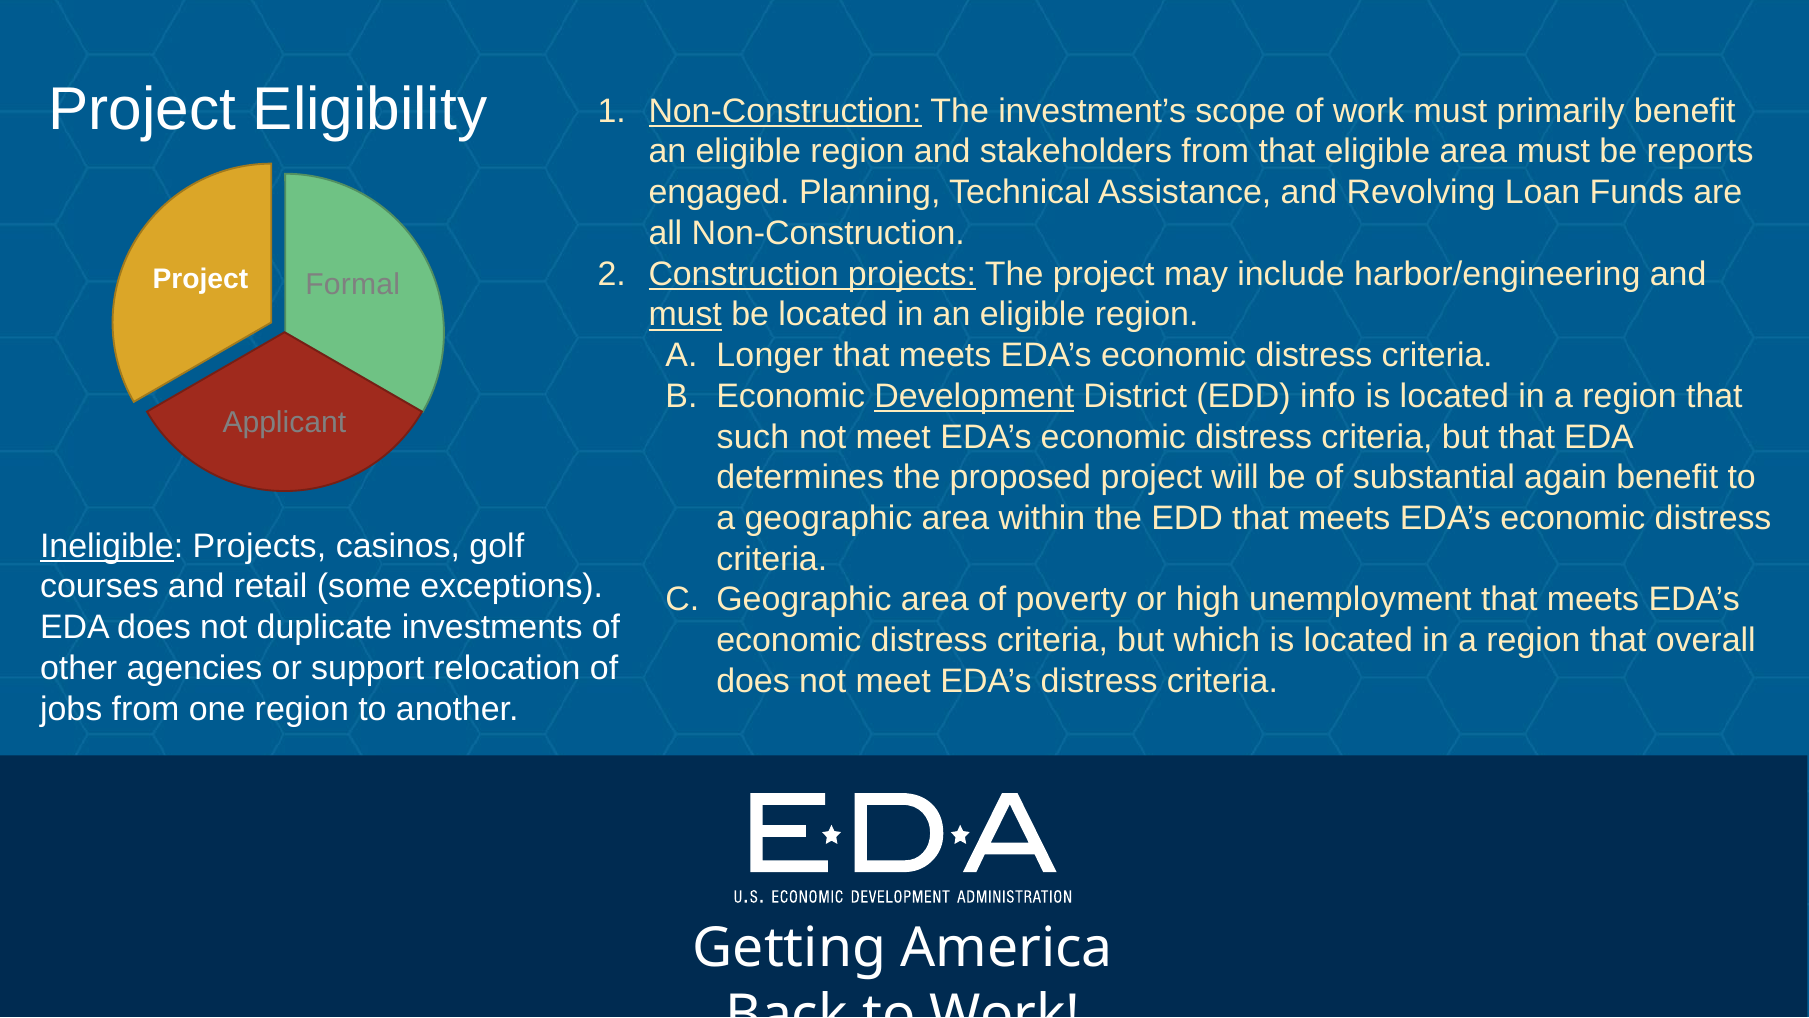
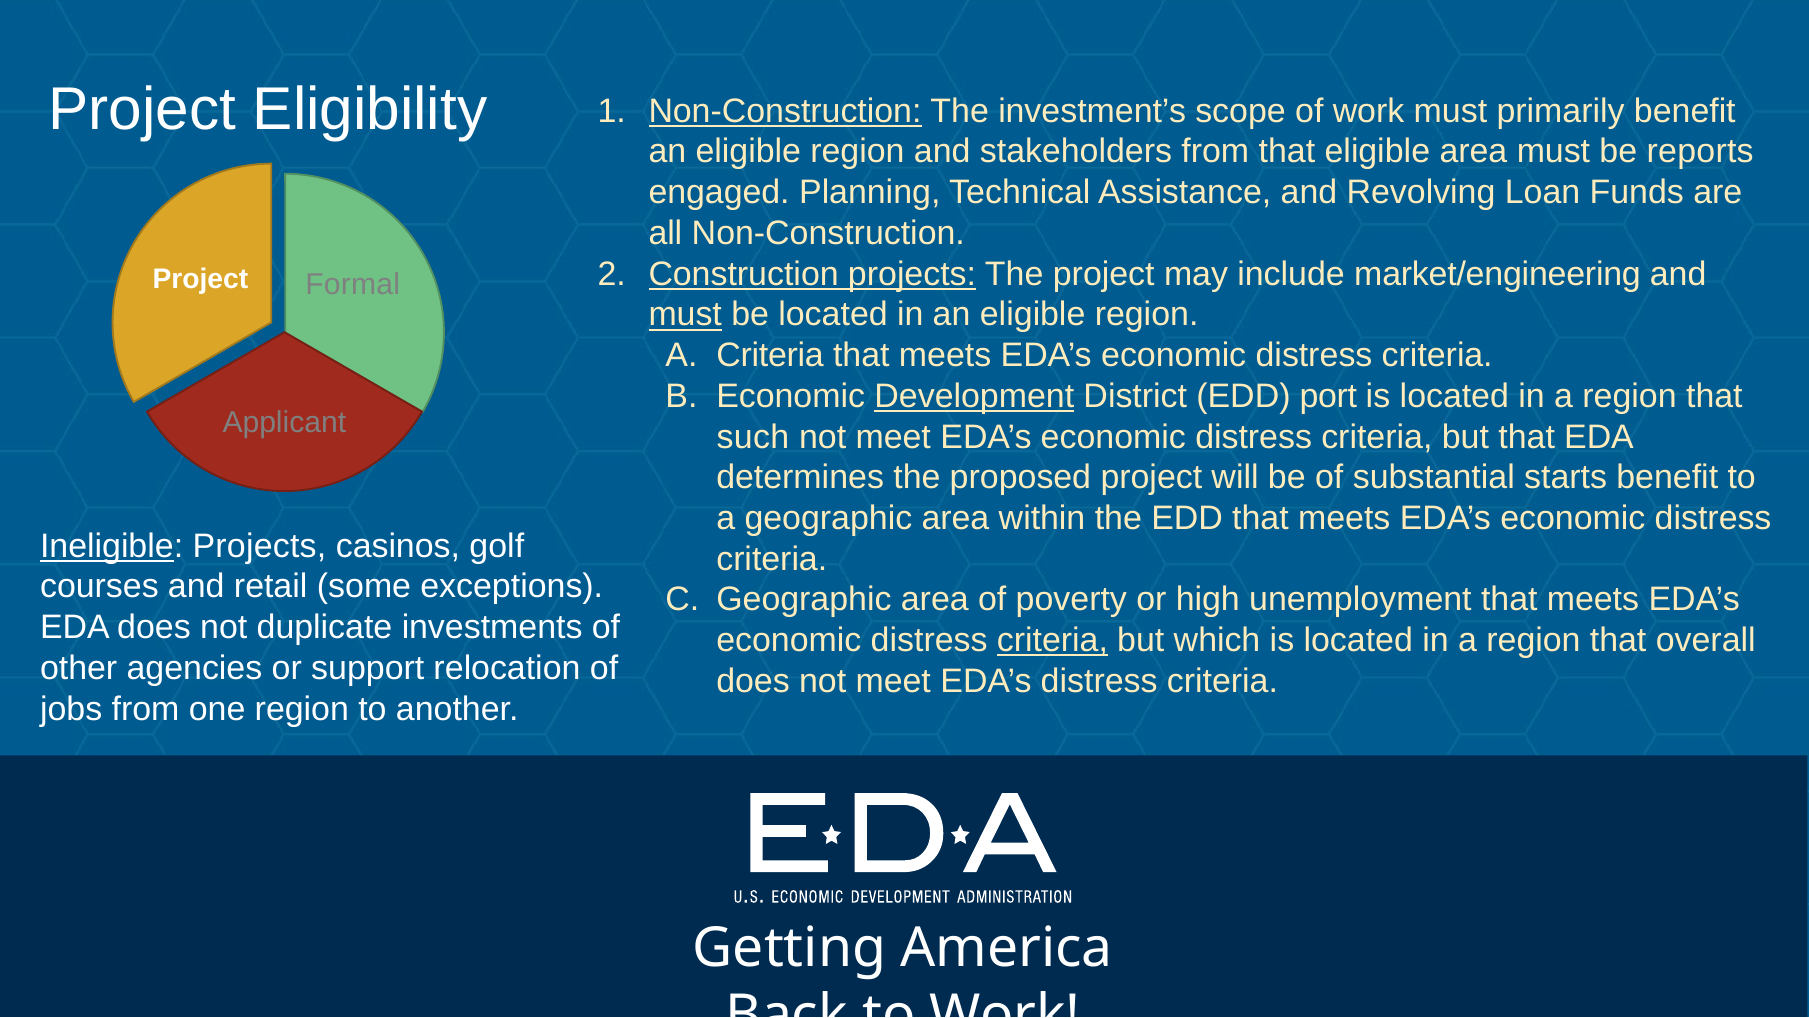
harbor/engineering: harbor/engineering -> market/engineering (1498, 274)
A Longer: Longer -> Criteria (770, 355)
info: info -> port (1328, 396)
again: again -> starts (1566, 477)
criteria underline: none -> present (1052, 640)
